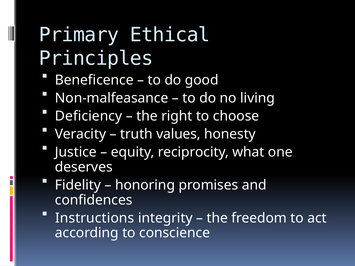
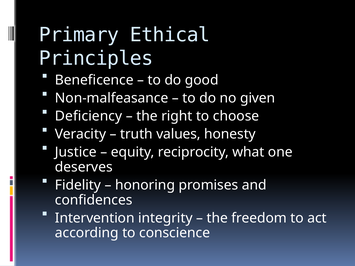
living: living -> given (258, 98)
Instructions: Instructions -> Intervention (95, 218)
